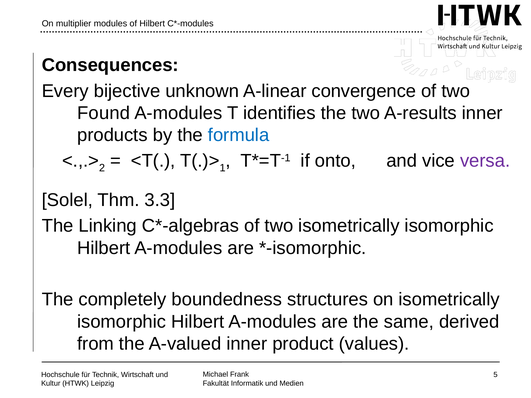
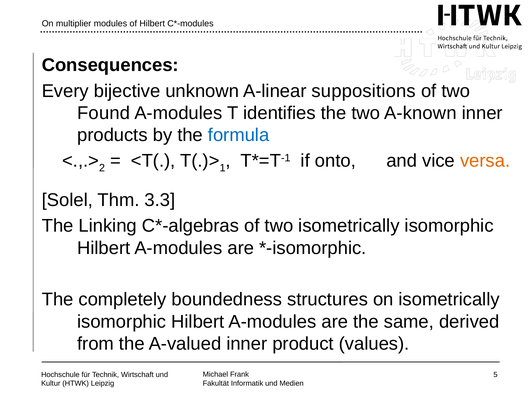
convergence: convergence -> suppositions (364, 91)
A-results: A-results -> A-known (420, 113)
versa colour: purple -> orange (485, 161)
